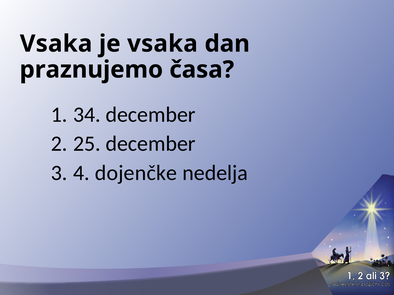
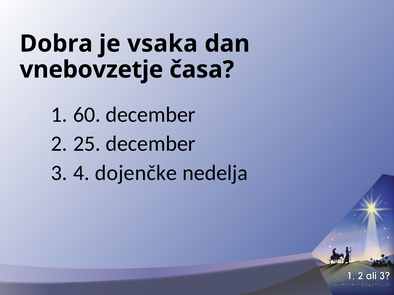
Vsaka: Vsaka -> Dobra (56, 44)
praznujemo: praznujemo -> vnebovzetje (91, 70)
34: 34 -> 60 (87, 115)
